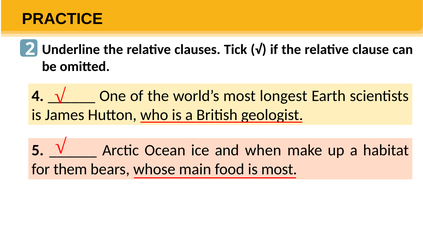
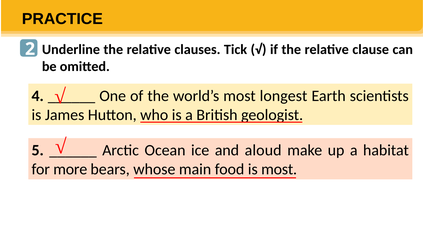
when: when -> aloud (263, 150)
them: them -> more (70, 169)
